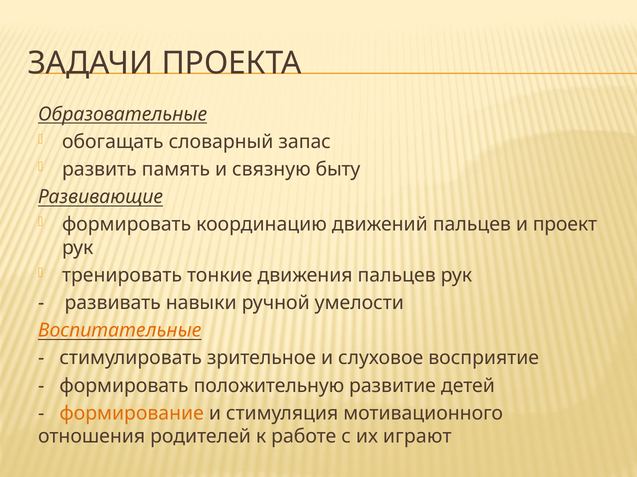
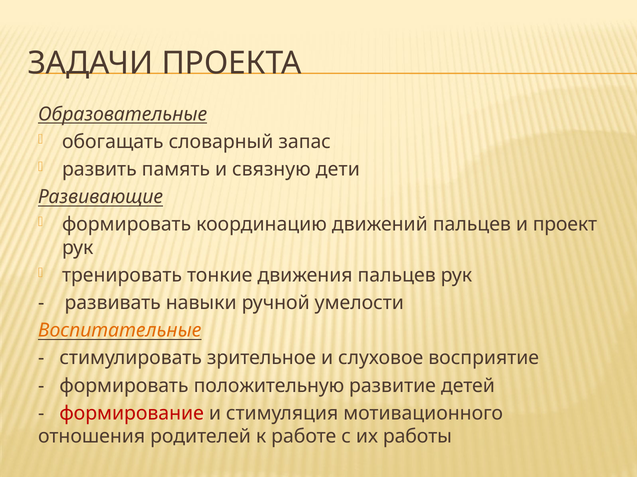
быту: быту -> дети (338, 170)
формирование colour: orange -> red (132, 414)
играют: играют -> работы (417, 437)
